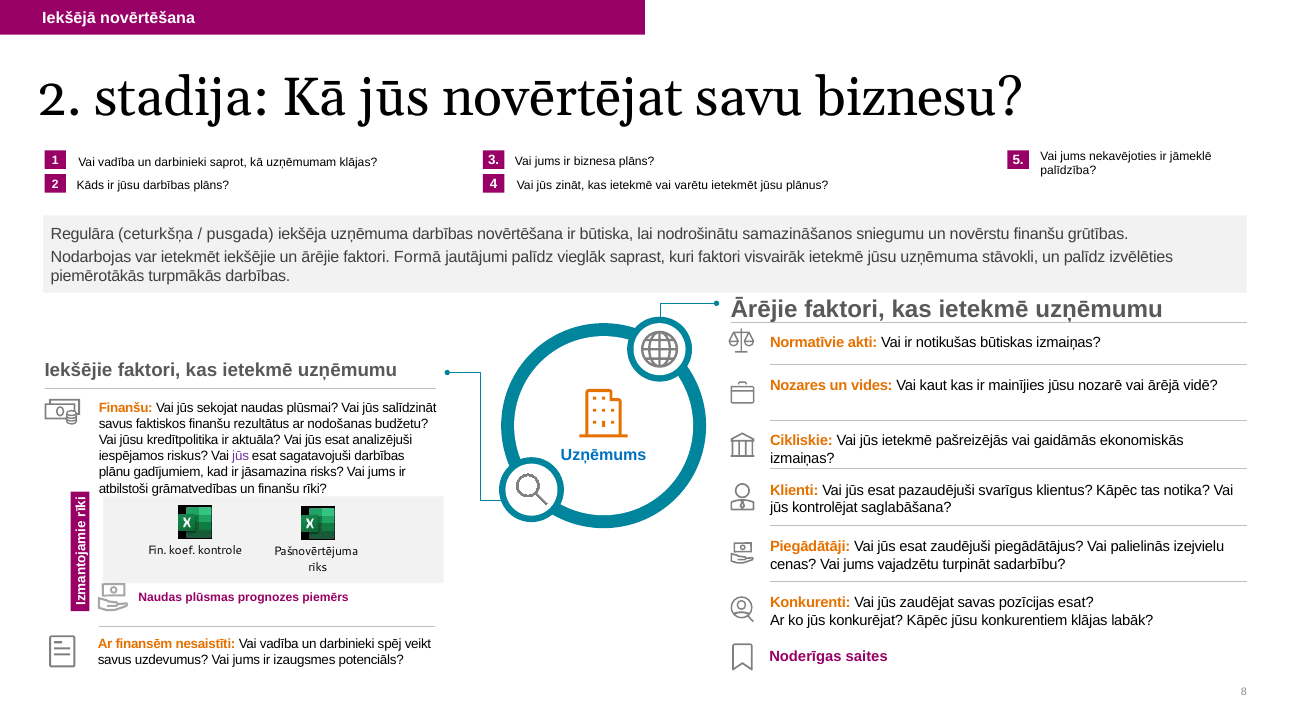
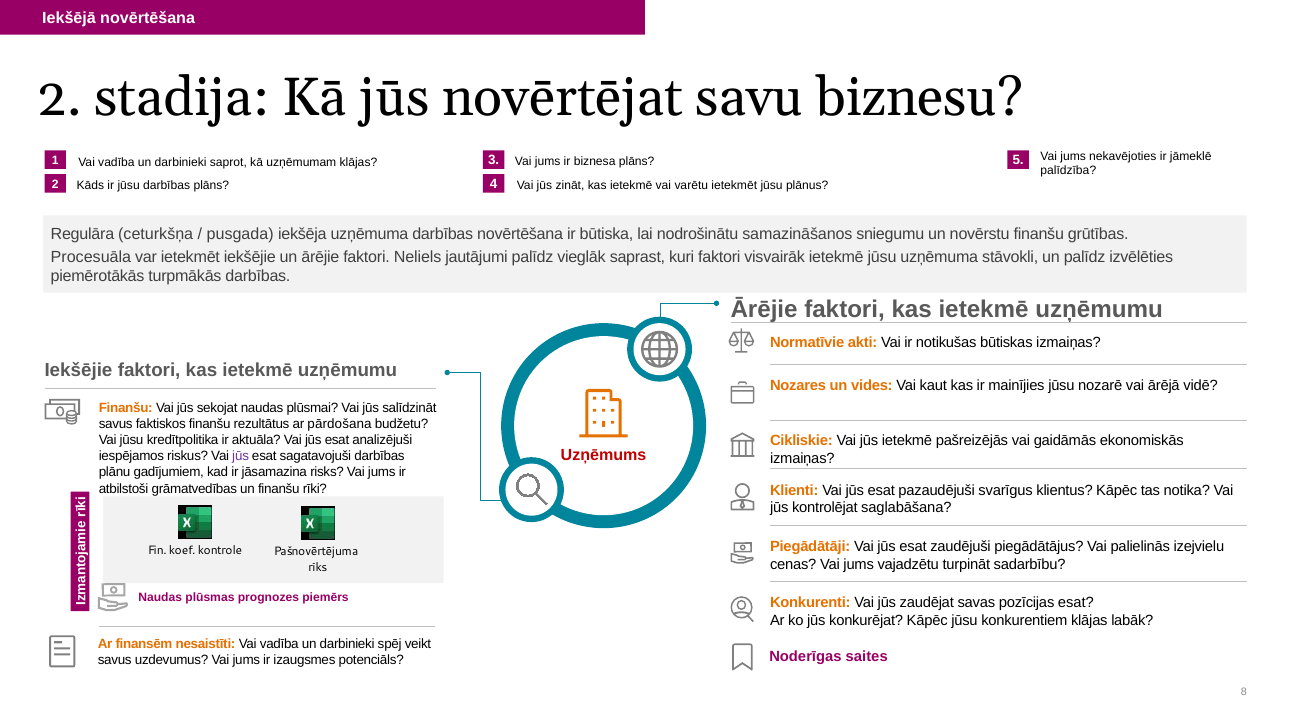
Nodarbojas: Nodarbojas -> Procesuāla (91, 257)
Formā: Formā -> Neliels (418, 257)
nodošanas: nodošanas -> pārdošana (340, 424)
Uzņēmums colour: blue -> red (604, 455)
